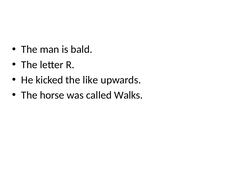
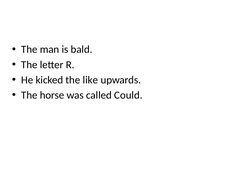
Walks: Walks -> Could (128, 95)
